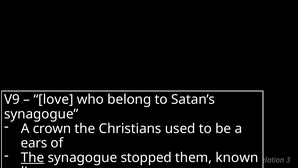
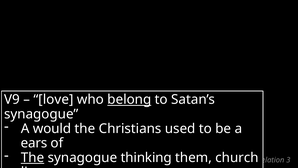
belong underline: none -> present (129, 99)
crown: crown -> would (52, 128)
stopped: stopped -> thinking (146, 157)
known: known -> church (237, 157)
